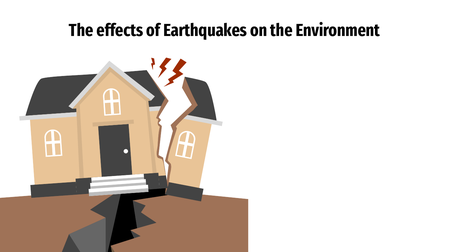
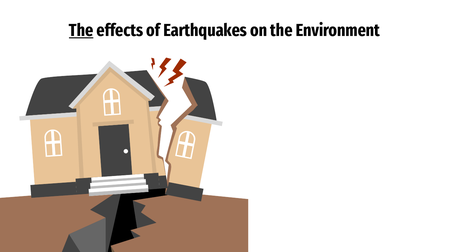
The underline: none -> present (81, 31)
